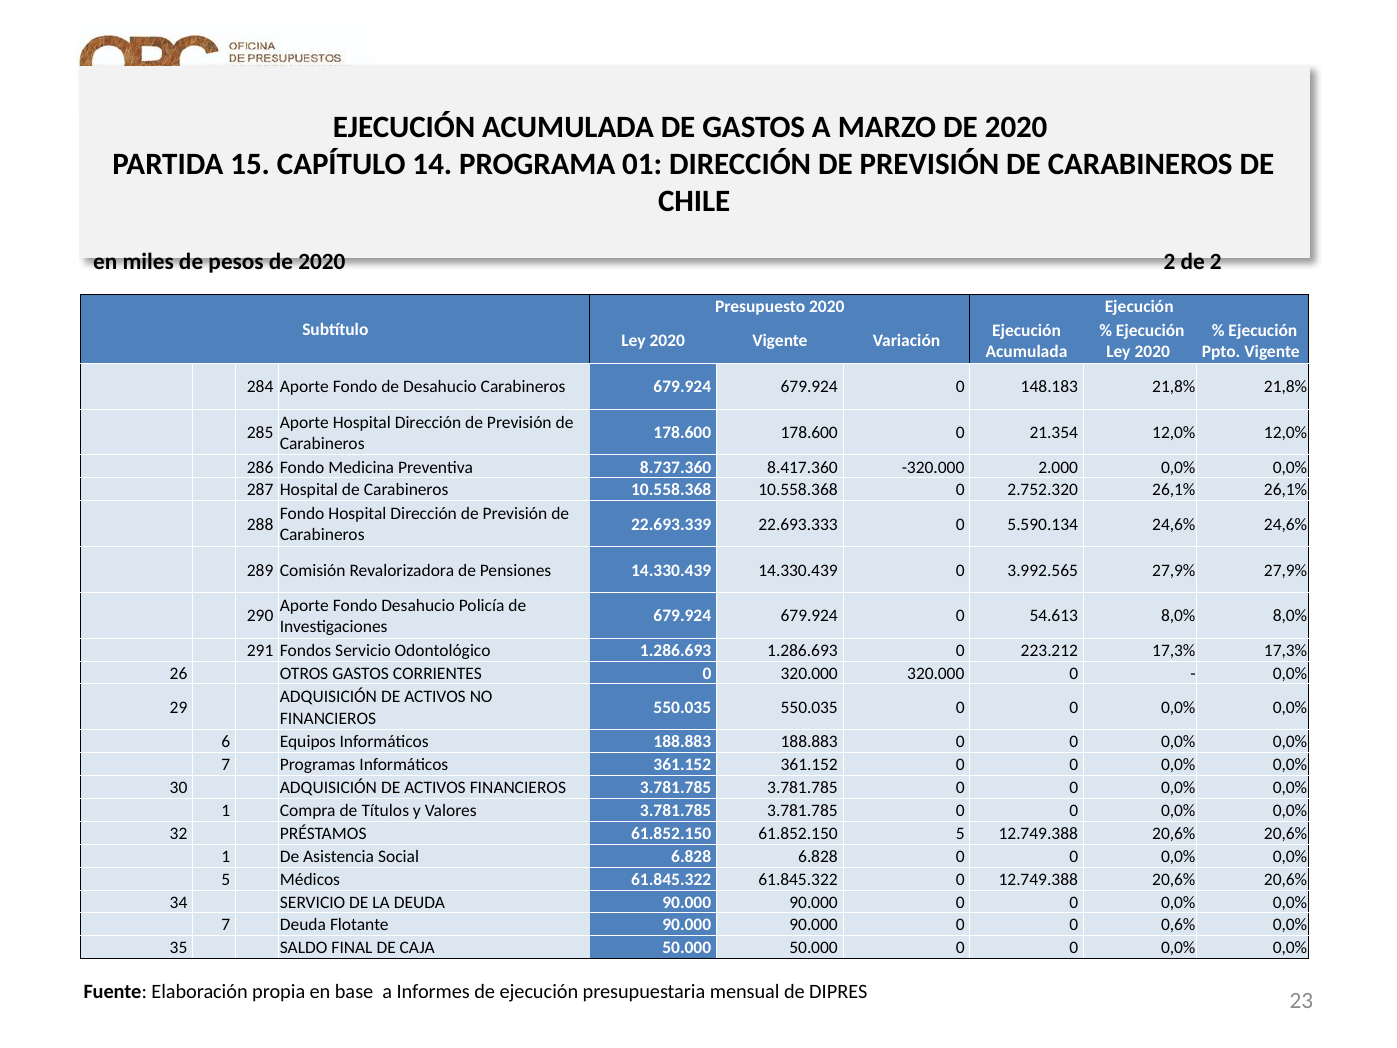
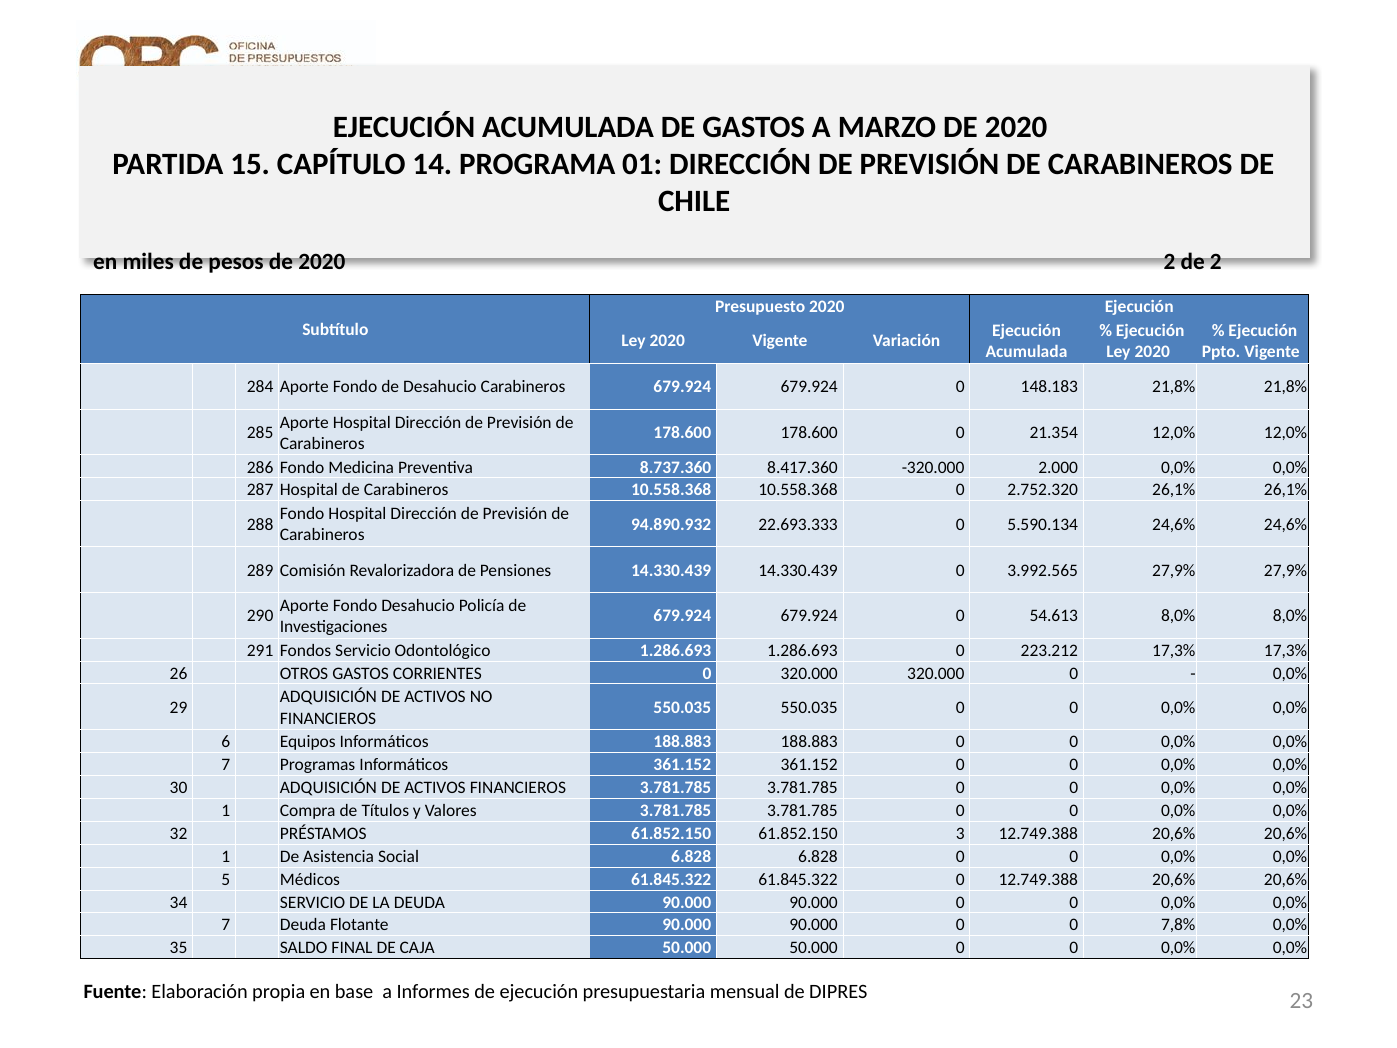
22.693.339: 22.693.339 -> 94.890.932 (671, 524)
61.852.150 5: 5 -> 3 (960, 833)
0,6%: 0,6% -> 7,8% (1178, 925)
